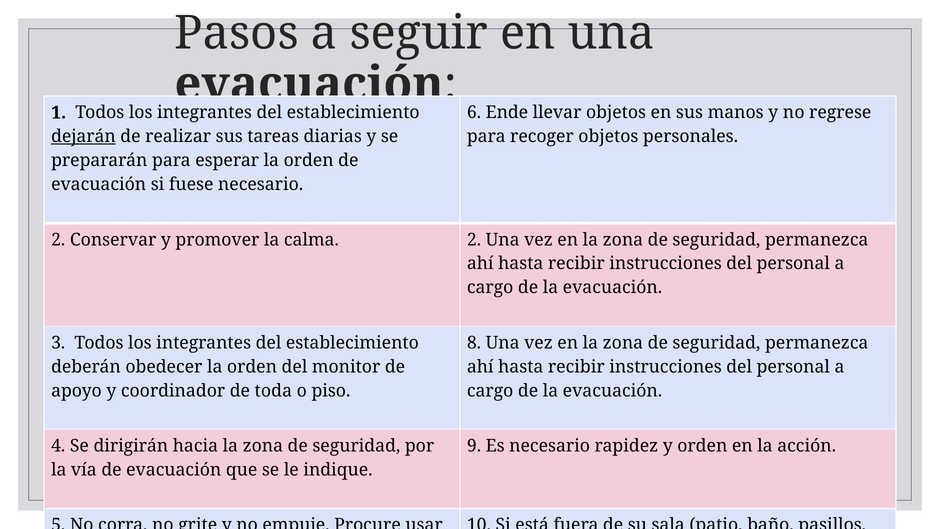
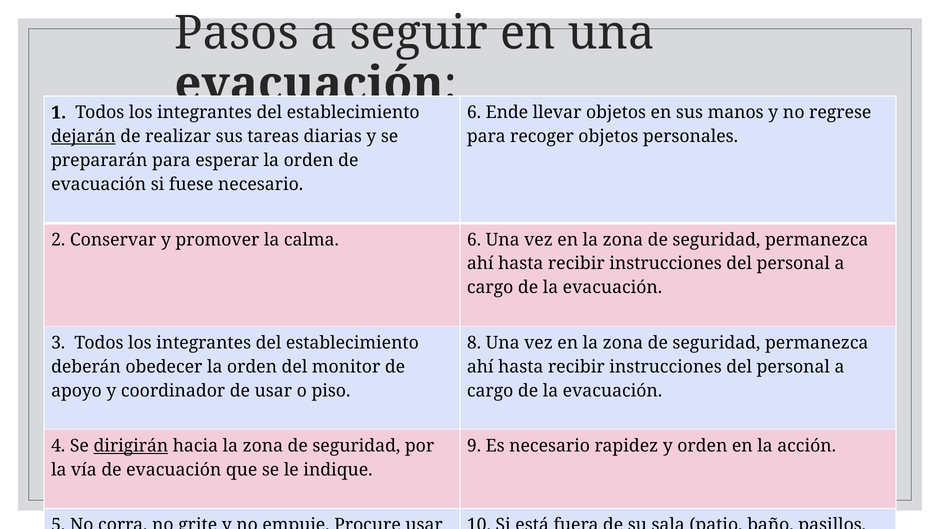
calma 2: 2 -> 6 (474, 240)
de toda: toda -> usar (273, 391)
dirigirán underline: none -> present (131, 446)
